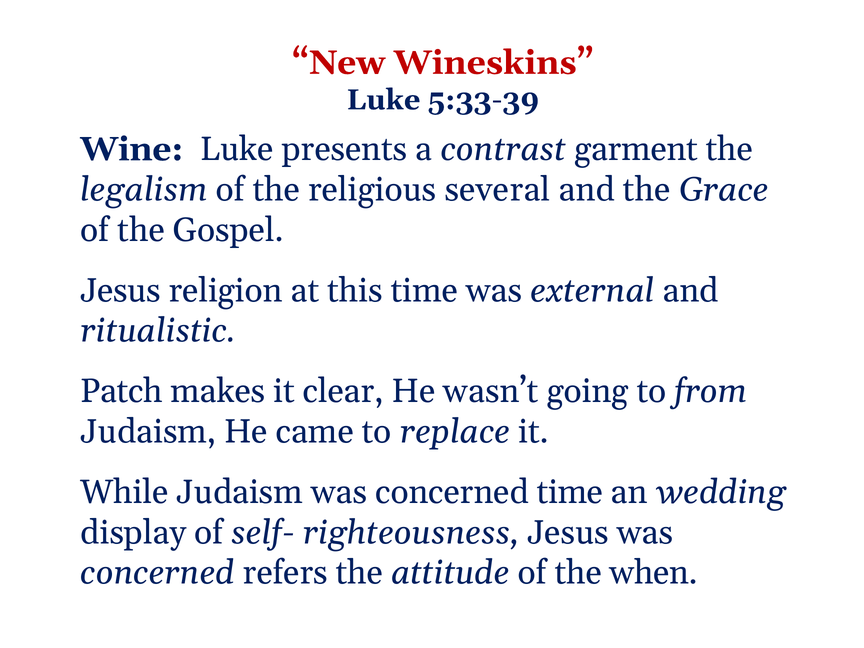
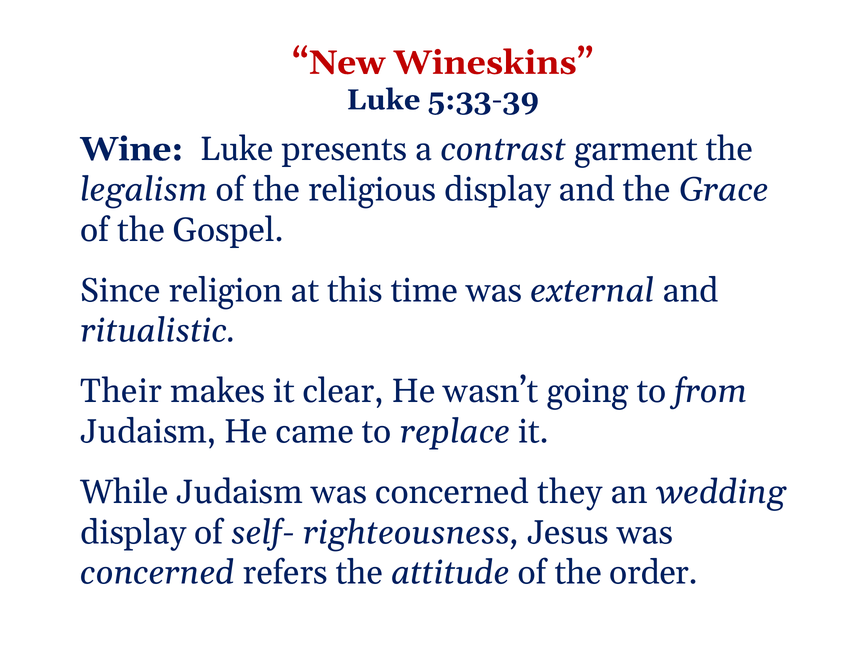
religious several: several -> display (498, 190)
Jesus: Jesus -> Since (120, 290)
Patch: Patch -> Their (121, 391)
concerned time: time -> they (570, 492)
when: when -> order (654, 573)
